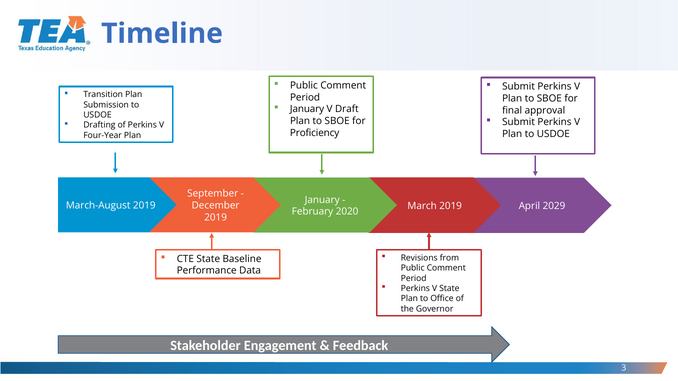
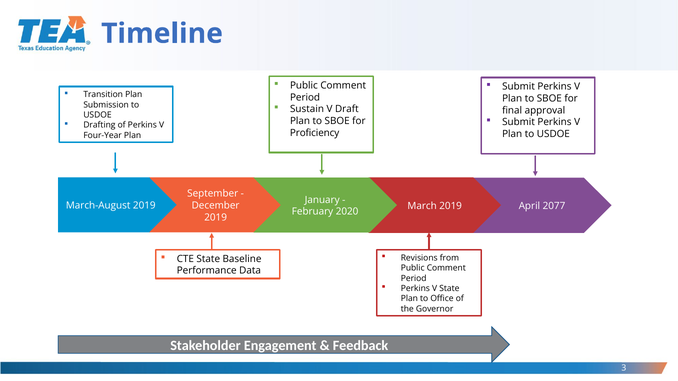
January: January -> Sustain (307, 109)
2029: 2029 -> 2077 (554, 206)
